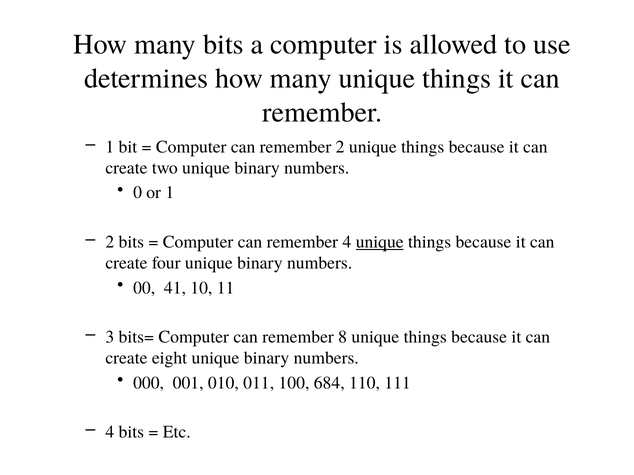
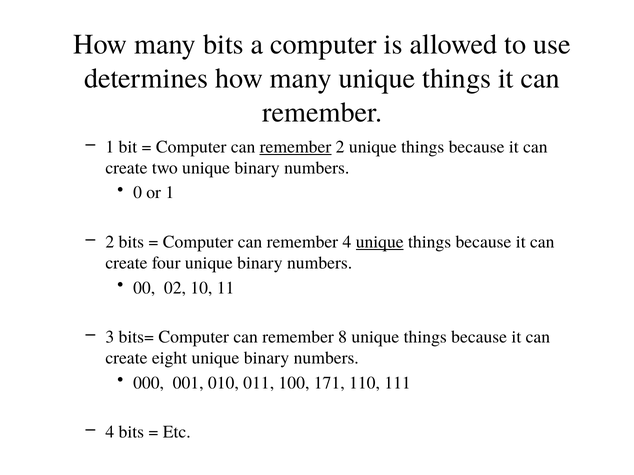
remember underline: none -> present (295, 147)
41: 41 -> 02 (175, 288)
684: 684 -> 171 (329, 383)
